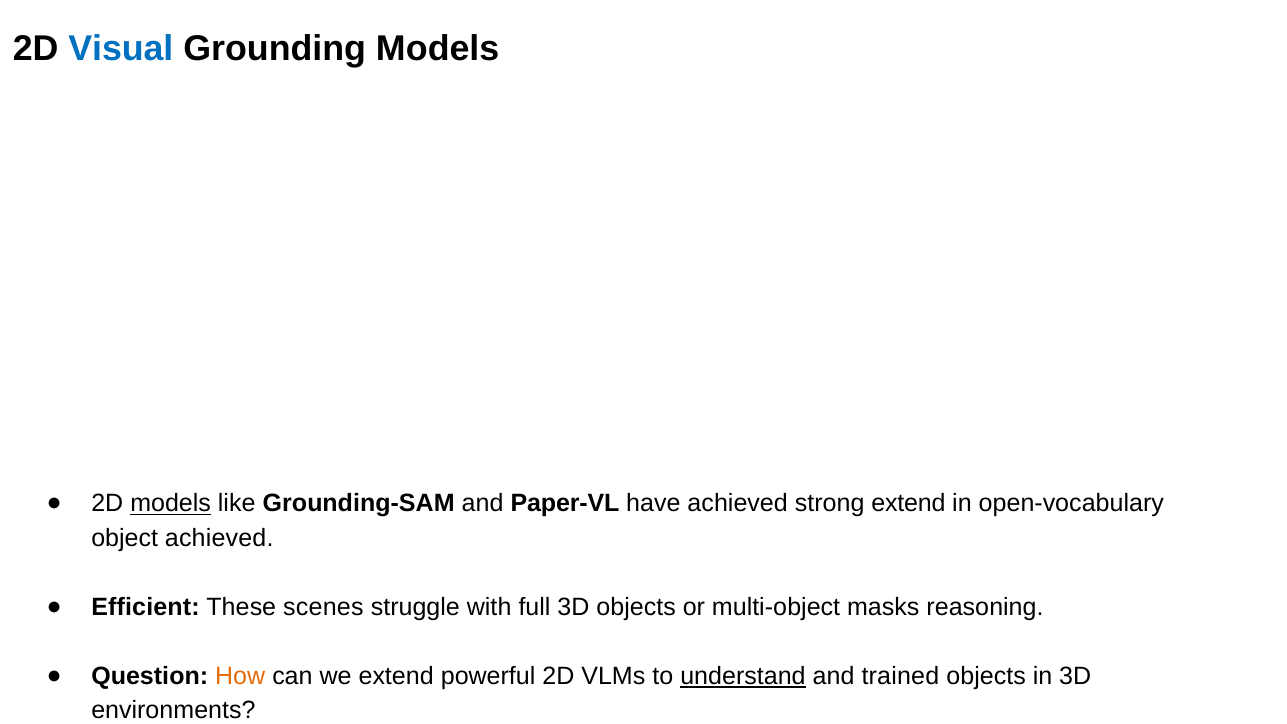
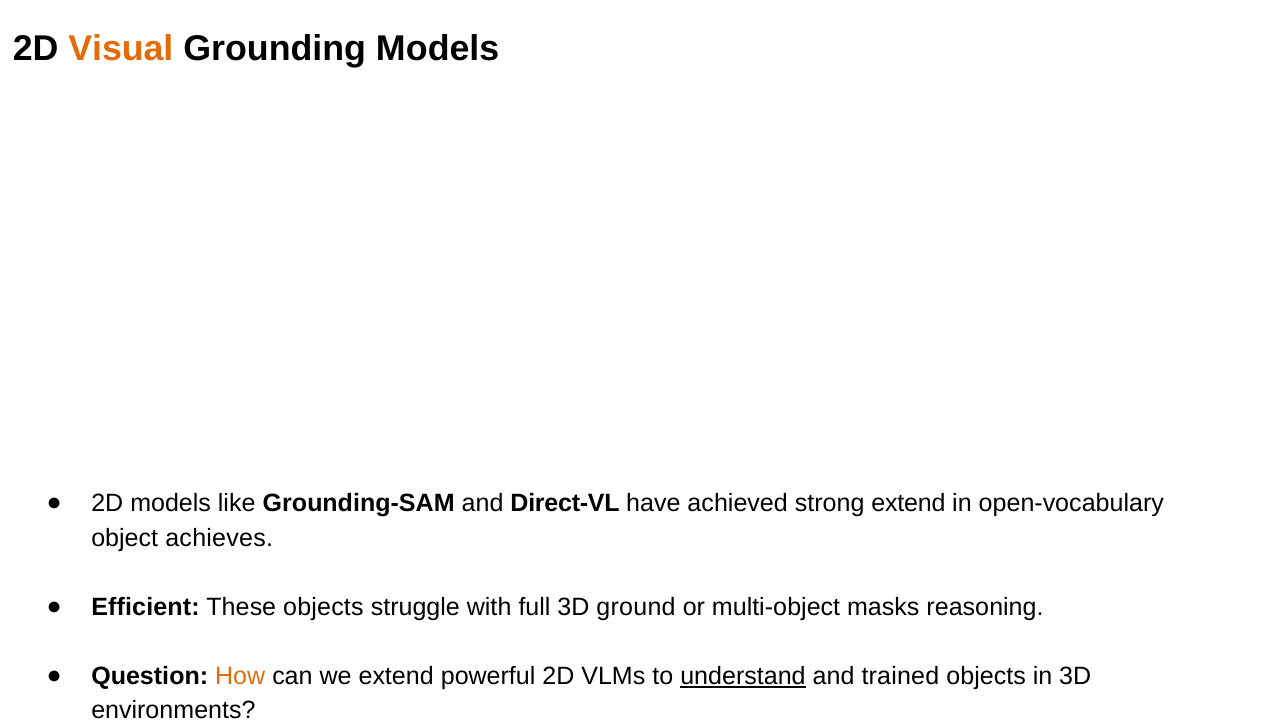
Visual colour: blue -> orange (121, 49)
models underline: present -> none (171, 504)
Paper-VL: Paper-VL -> Direct-VL (565, 504)
object achieved: achieved -> achieves (219, 538)
These scenes: scenes -> objects (323, 607)
3D objects: objects -> ground (636, 607)
